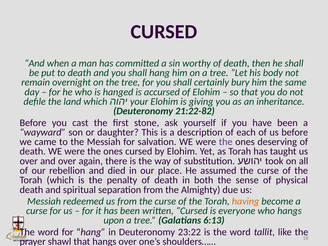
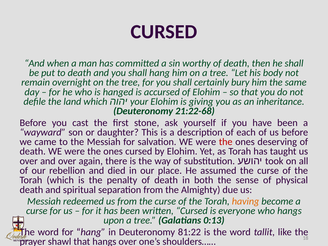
21:22-82: 21:22-82 -> 21:22-68 (195, 111)
the colour: purple -> red (226, 142)
6:13: 6:13 -> 0:13 (214, 220)
23:22: 23:22 -> 81:22 (189, 232)
